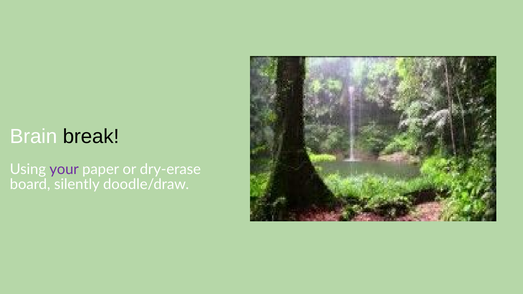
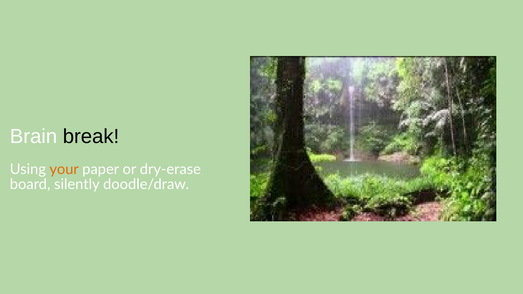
your colour: purple -> orange (64, 169)
